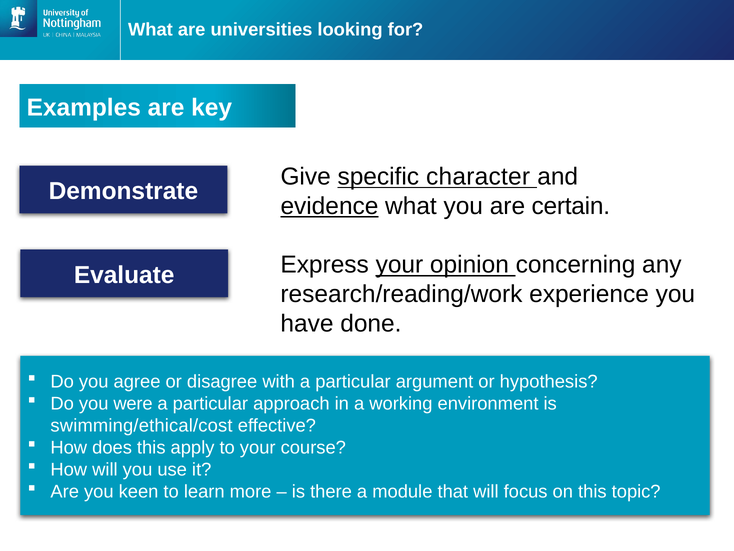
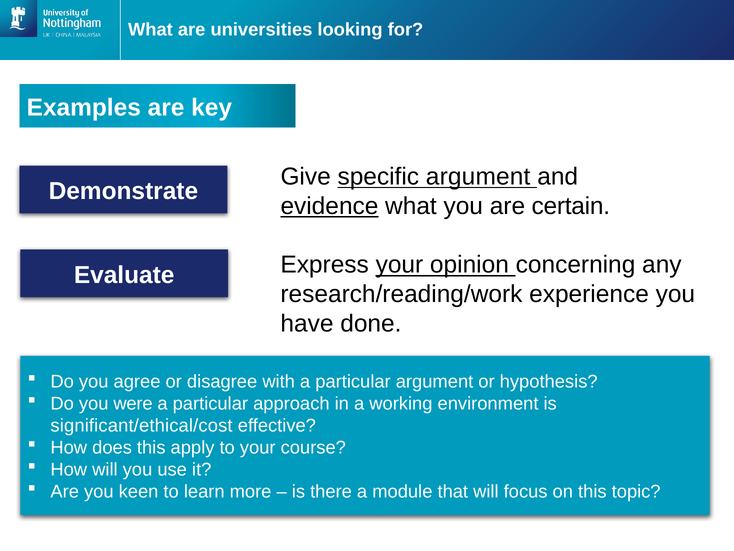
specific character: character -> argument (478, 177)
swimming/ethical/cost: swimming/ethical/cost -> significant/ethical/cost (142, 425)
